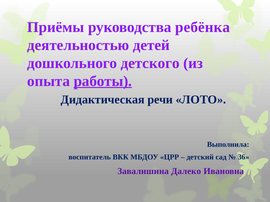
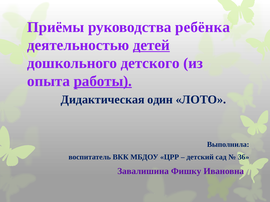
детей underline: none -> present (151, 45)
речи: речи -> один (160, 100)
Далеко: Далеко -> Фишку (186, 172)
